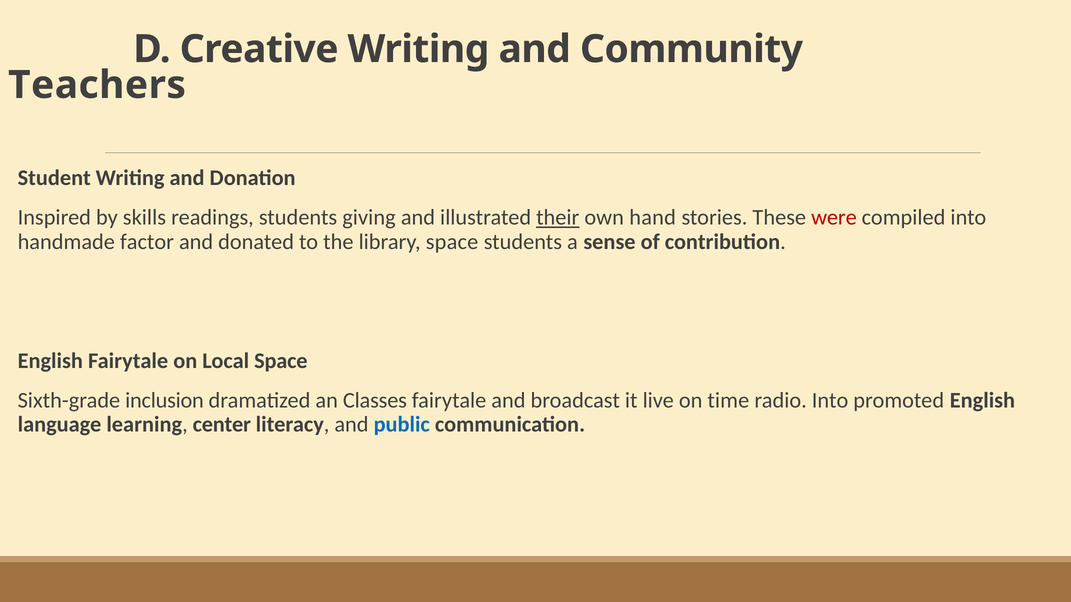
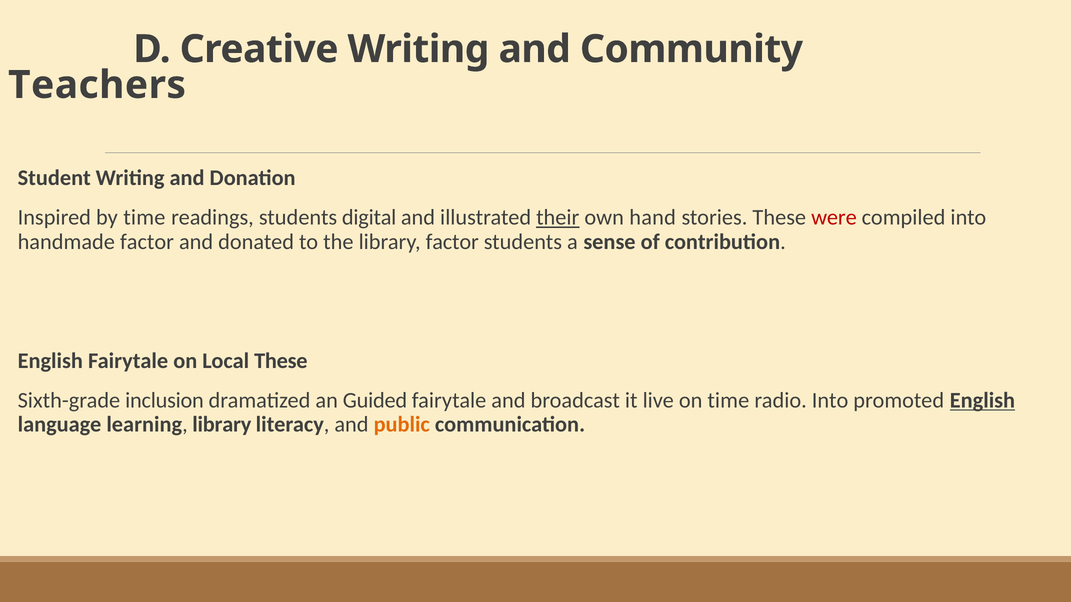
by skills: skills -> time (144, 218)
giving: giving -> digital (369, 218)
library space: space -> factor (452, 242)
Local Space: Space -> These (281, 361)
Classes: Classes -> Guided (375, 401)
English underline: none -> present (982, 401)
learning center: center -> library (222, 425)
public colour: blue -> orange (402, 425)
